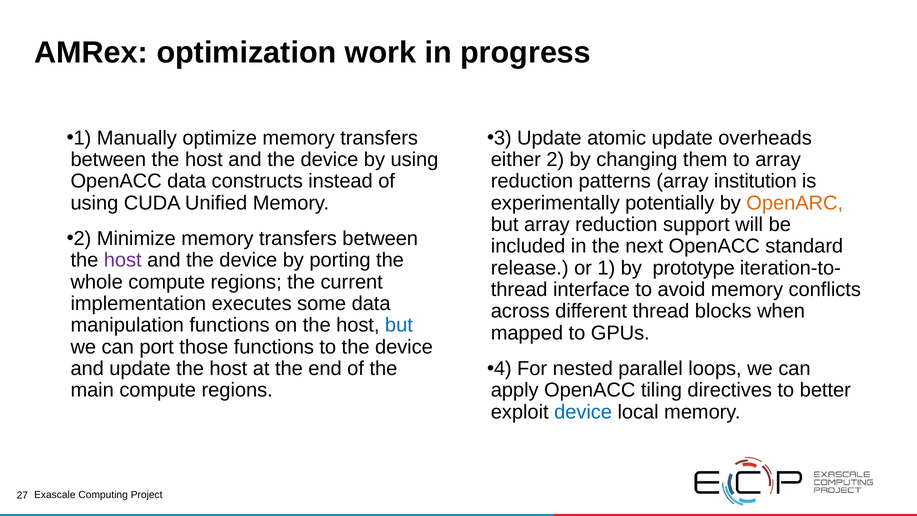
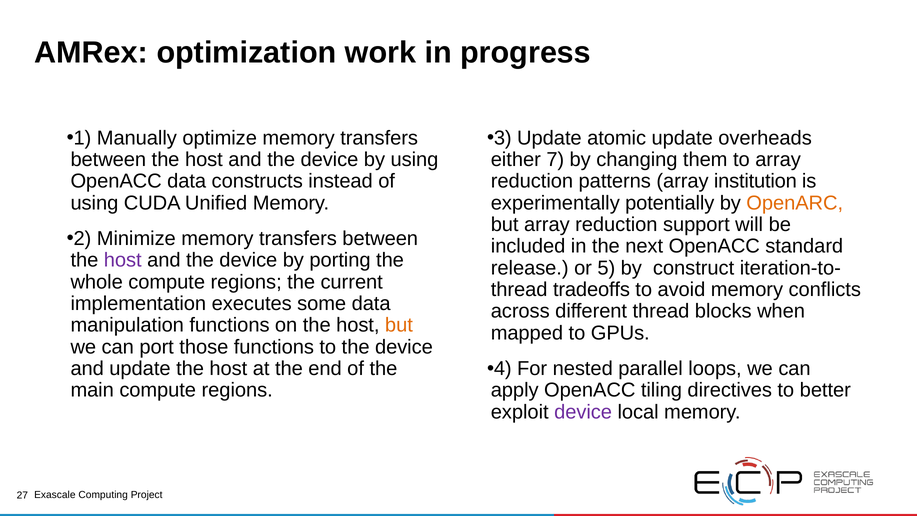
2: 2 -> 7 (555, 160)
1: 1 -> 5 (606, 268)
prototype: prototype -> construct (694, 268)
interface: interface -> tradeoffs (591, 290)
but colour: blue -> orange (399, 325)
device colour: blue -> purple (583, 412)
